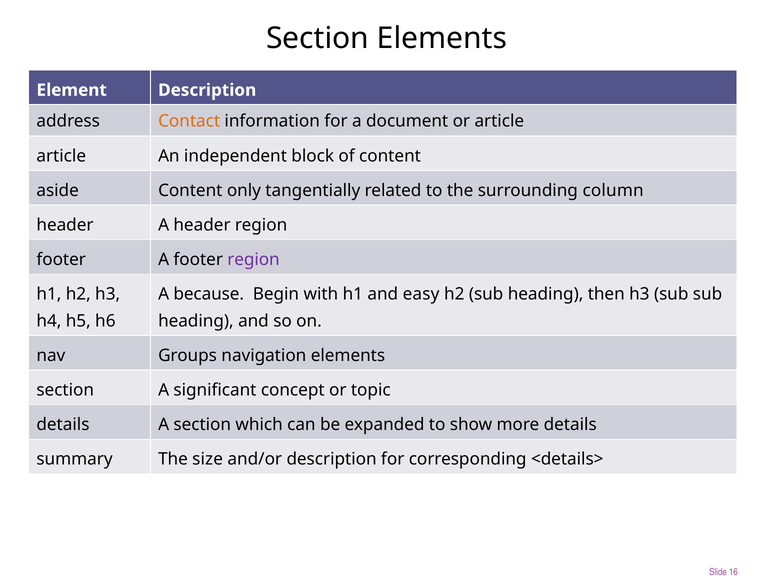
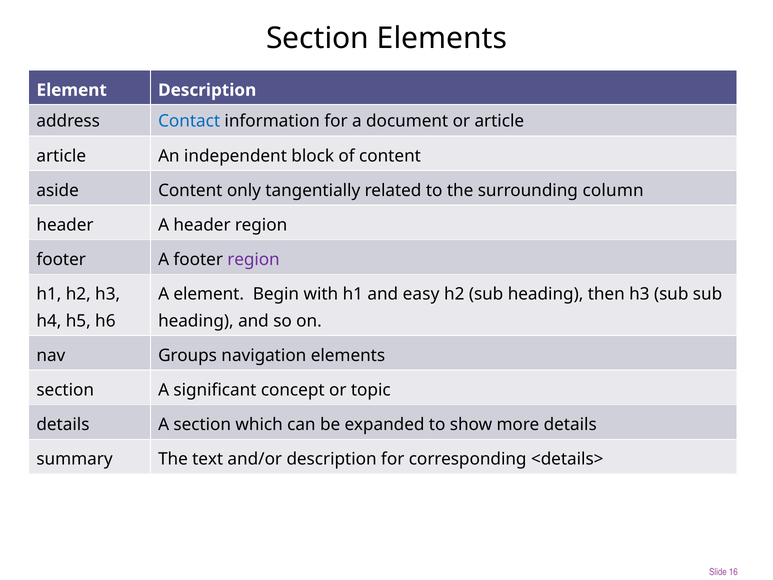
Contact colour: orange -> blue (189, 121)
A because: because -> element (209, 294)
size: size -> text (208, 459)
